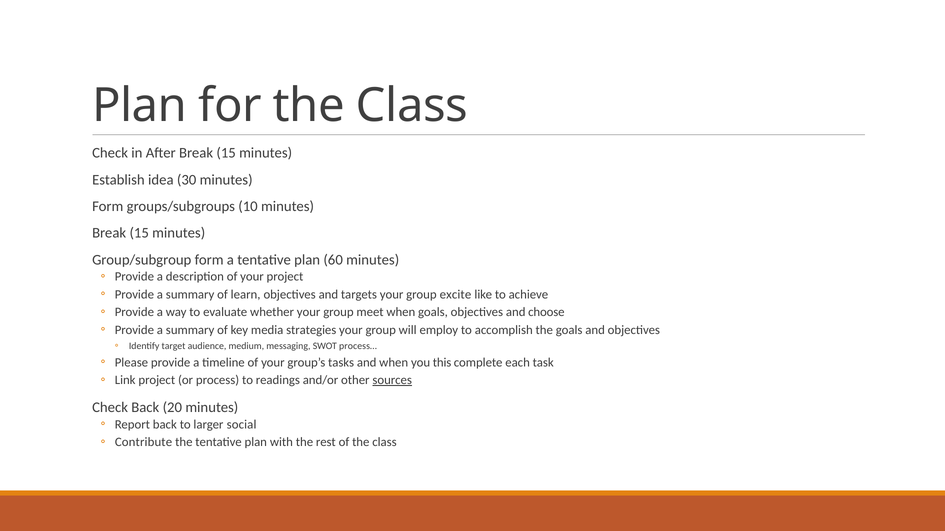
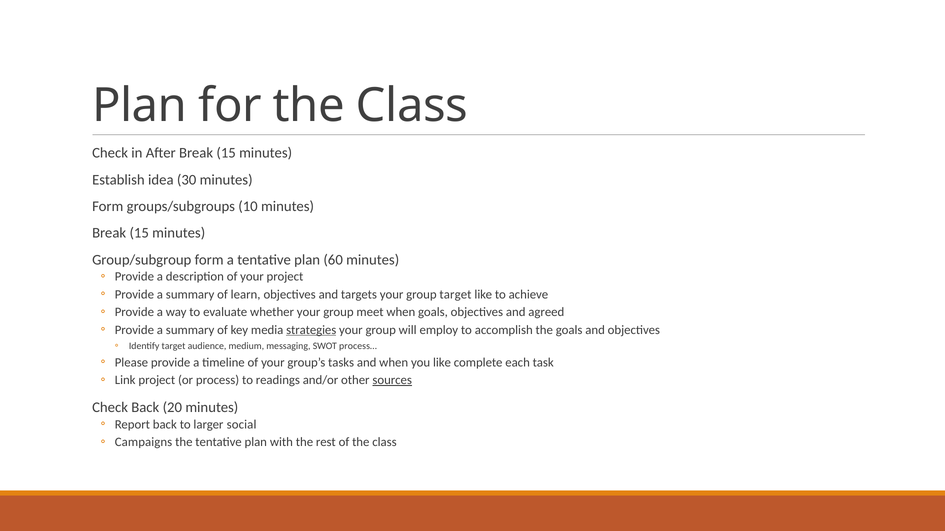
group excite: excite -> target (455, 295)
choose: choose -> agreed (546, 312)
strategies underline: none -> present (311, 330)
you this: this -> like (442, 363)
Contribute: Contribute -> Campaigns (144, 443)
